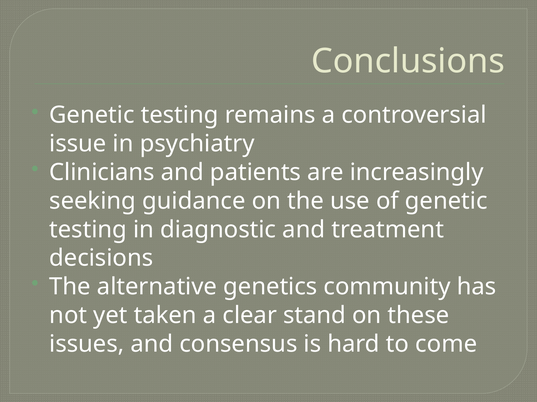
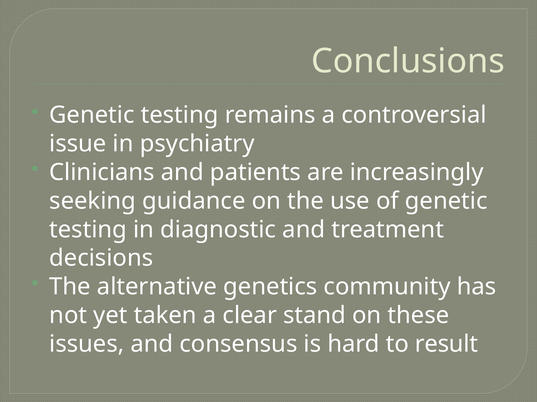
come: come -> result (446, 344)
